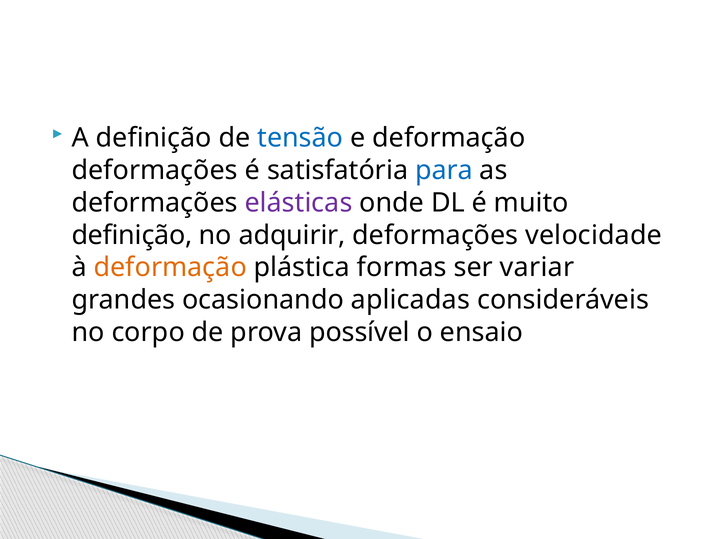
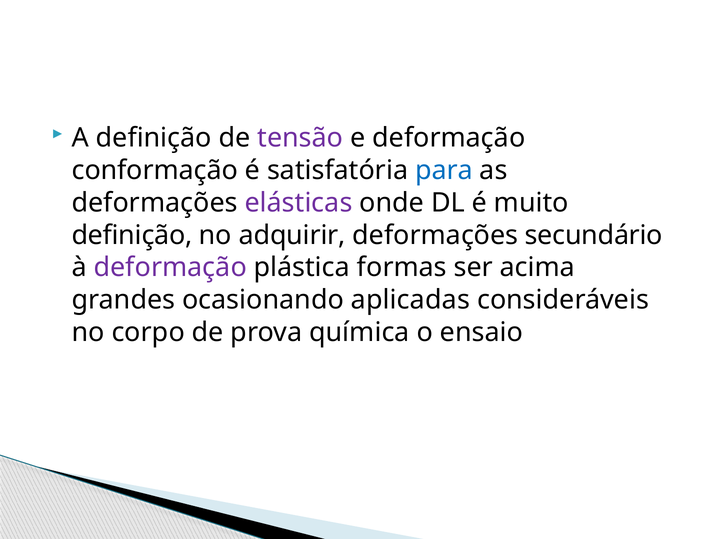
tensão colour: blue -> purple (300, 138)
deformações: deformações -> conformação (155, 170)
velocidade: velocidade -> secundário (594, 235)
deformação colour: orange -> purple (170, 267)
variar: variar -> acima (537, 267)
possível: possível -> química (359, 332)
